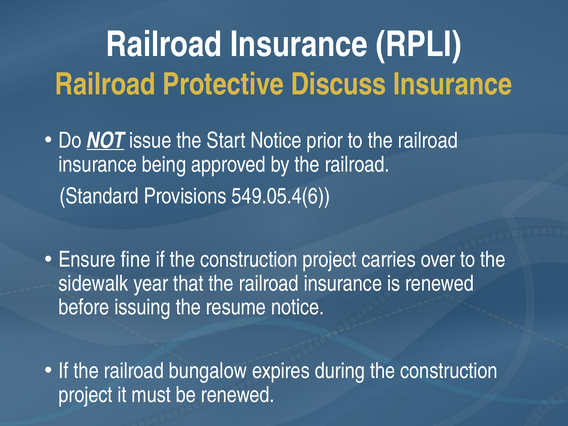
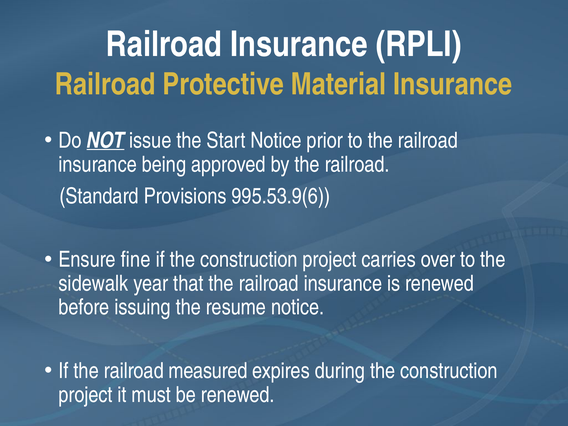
Discuss: Discuss -> Material (338, 84)
549.05.4(6: 549.05.4(6 -> 995.53.9(6 (281, 196)
bungalow: bungalow -> measured (208, 371)
